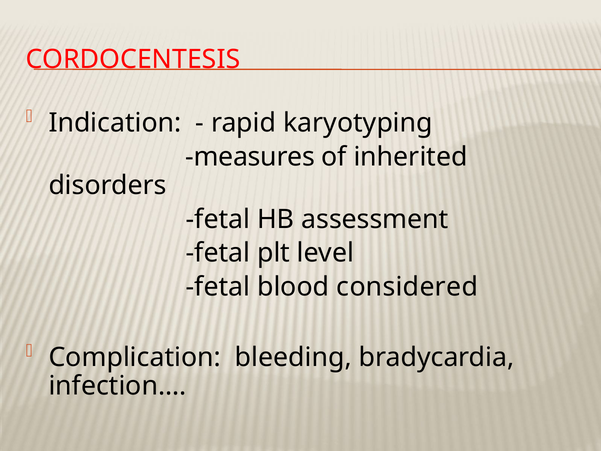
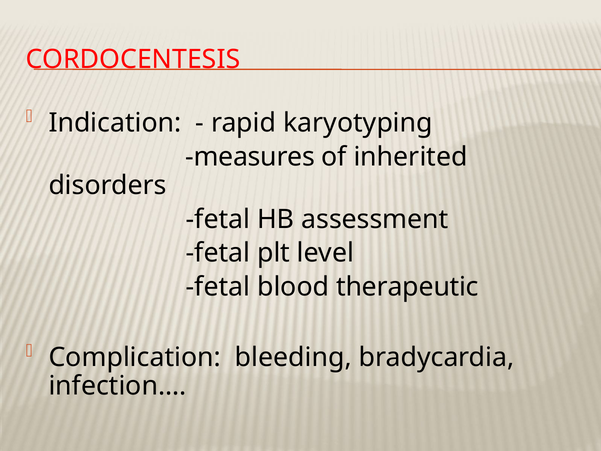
considered: considered -> therapeutic (407, 287)
